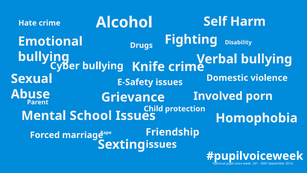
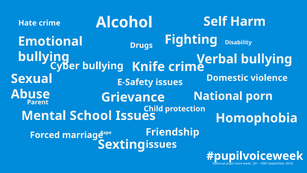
Involved: Involved -> National (218, 96)
